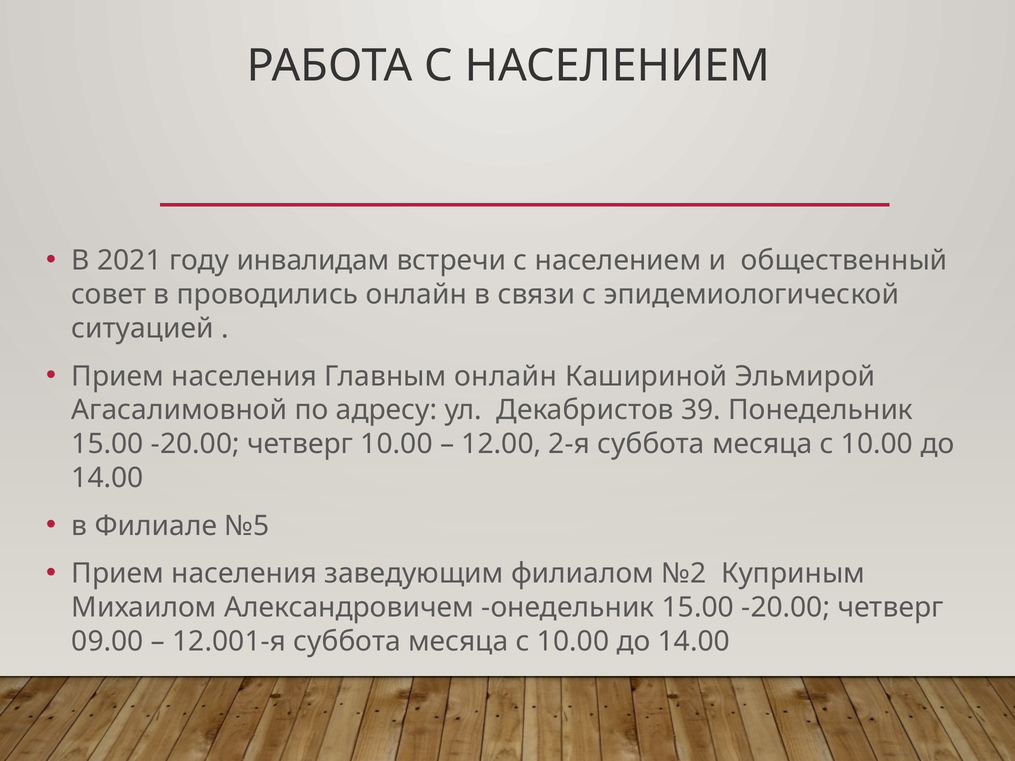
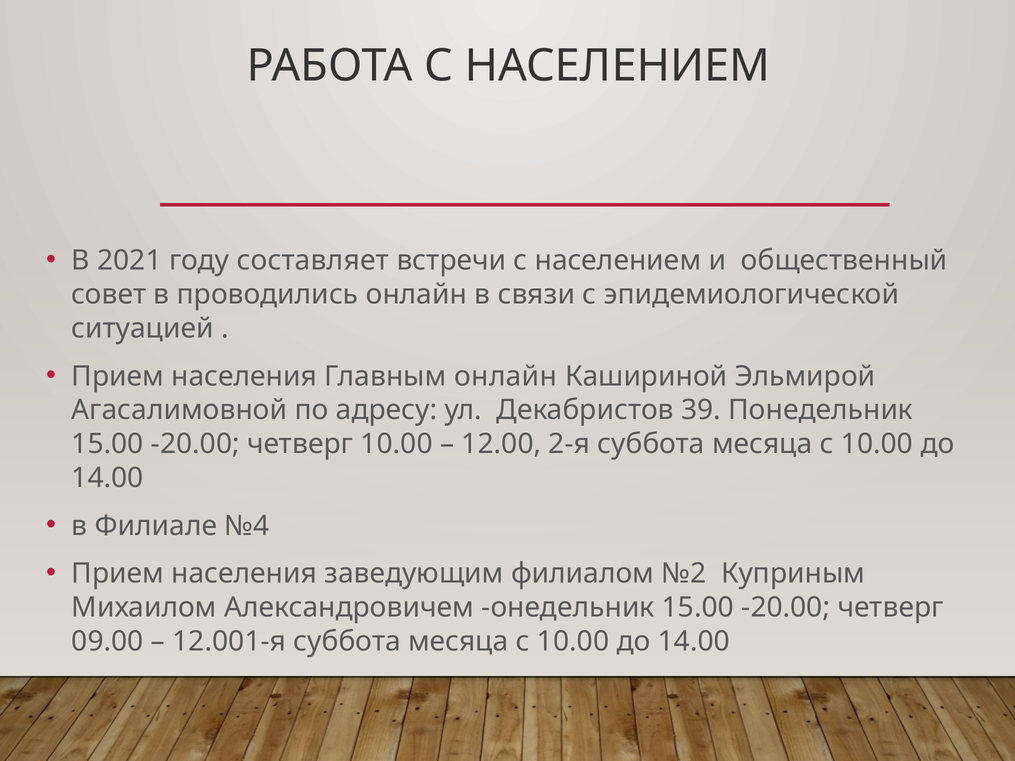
инвалидам: инвалидам -> составляет (313, 261)
№5: №5 -> №4 (247, 526)
